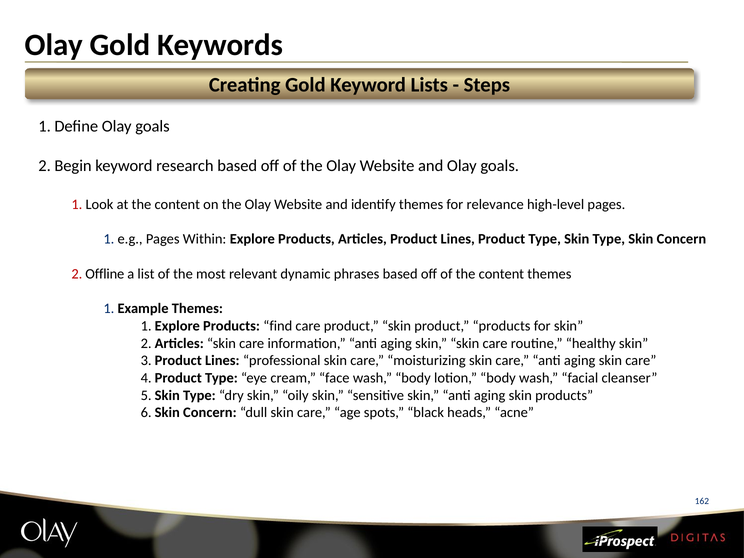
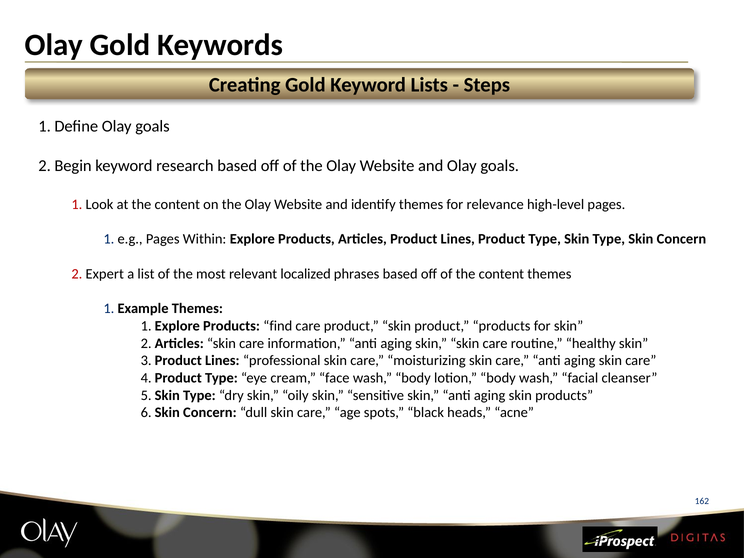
Offline: Offline -> Expert (105, 274)
dynamic: dynamic -> localized (306, 274)
